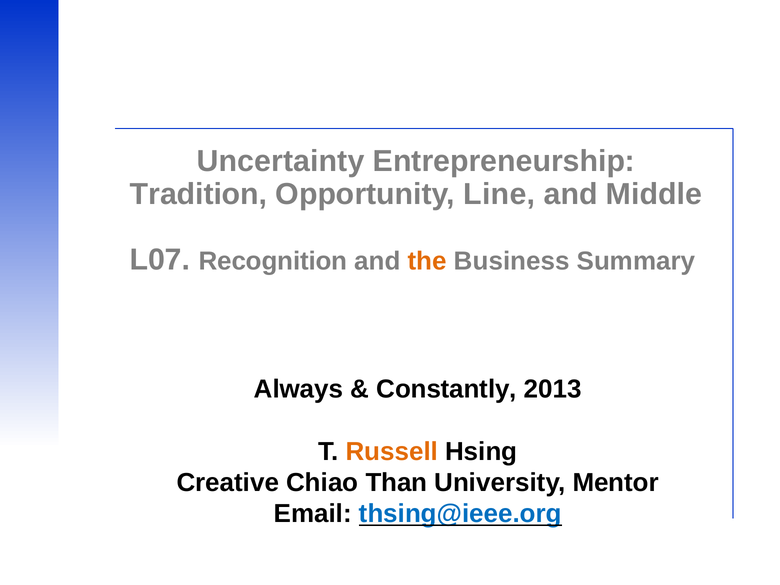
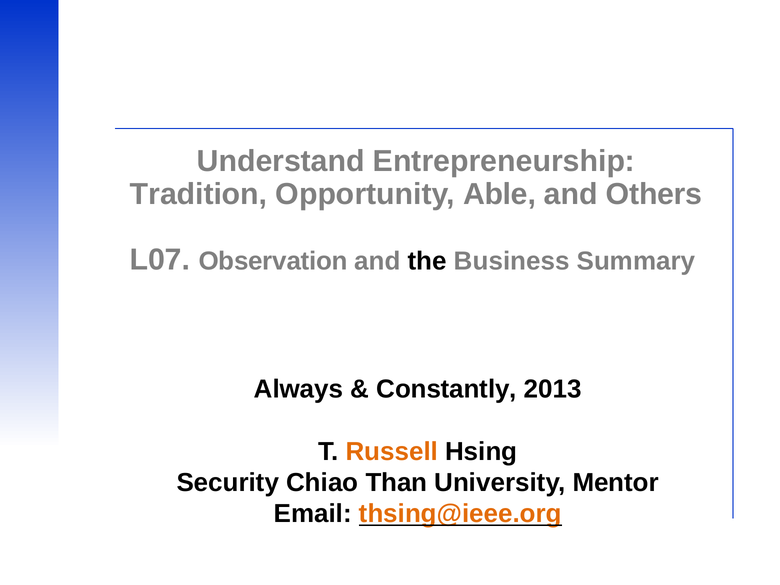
Uncertainty: Uncertainty -> Understand (281, 161)
Line: Line -> Able (499, 194)
Middle: Middle -> Others (654, 194)
Recognition: Recognition -> Observation (273, 261)
the colour: orange -> black (427, 261)
Creative: Creative -> Security (228, 483)
thsing@ieee.org colour: blue -> orange (460, 514)
